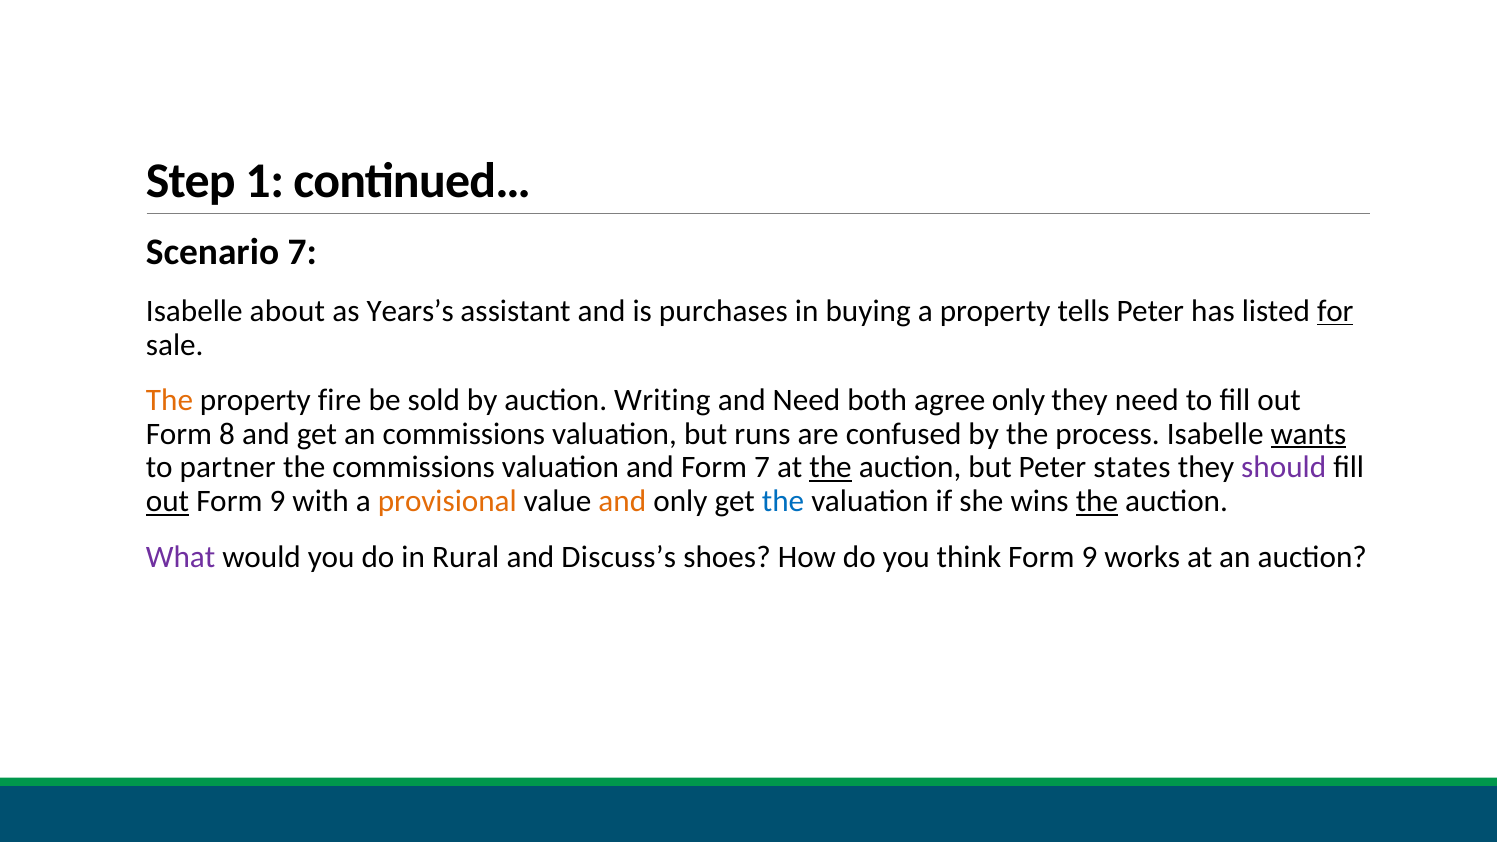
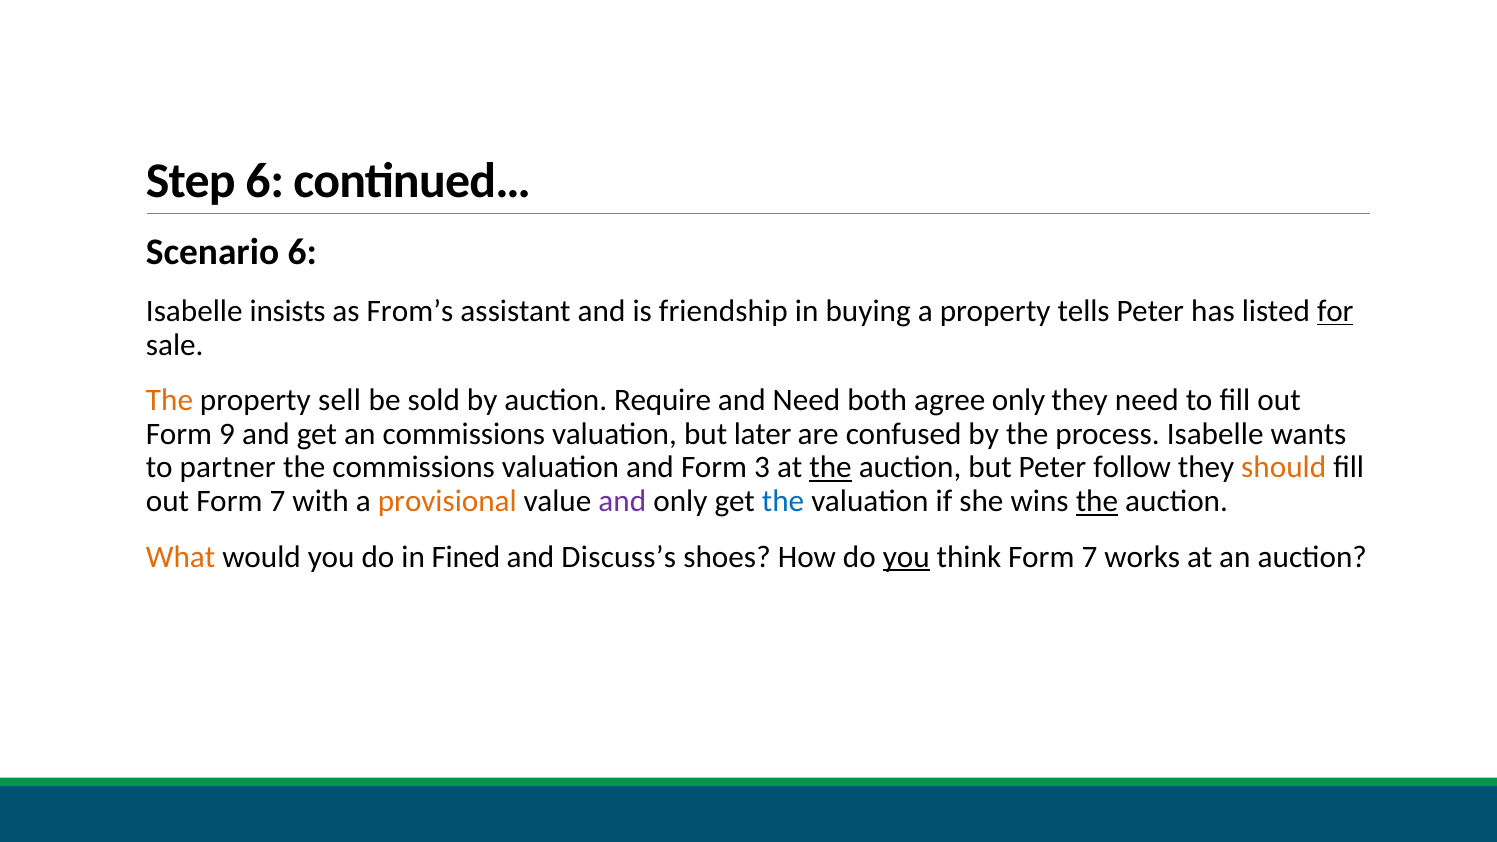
Step 1: 1 -> 6 (265, 181)
Scenario 7: 7 -> 6 (302, 252)
about: about -> insists (288, 311)
Years’s: Years’s -> From’s (410, 311)
purchases: purchases -> friendship (723, 311)
fire: fire -> sell (340, 400)
Writing: Writing -> Require (663, 400)
8: 8 -> 9 (227, 434)
runs: runs -> later (763, 434)
wants underline: present -> none (1308, 434)
Form 7: 7 -> 3 (762, 468)
states: states -> follow (1132, 468)
should colour: purple -> orange (1284, 468)
out underline: present -> none (168, 501)
9: 9 -> 7 (277, 501)
and colour: orange -> purple (622, 501)
What colour: purple -> orange (181, 557)
Rural: Rural -> Fined (466, 557)
you underline: none -> present (906, 557)
think Form 9: 9 -> 7 (1089, 557)
